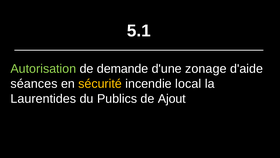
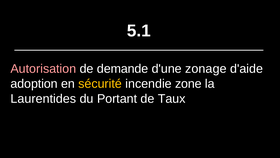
Autorisation colour: light green -> pink (43, 69)
séances: séances -> adoption (34, 84)
local: local -> zone (188, 84)
Publics: Publics -> Portant (117, 99)
Ajout: Ajout -> Taux (172, 99)
